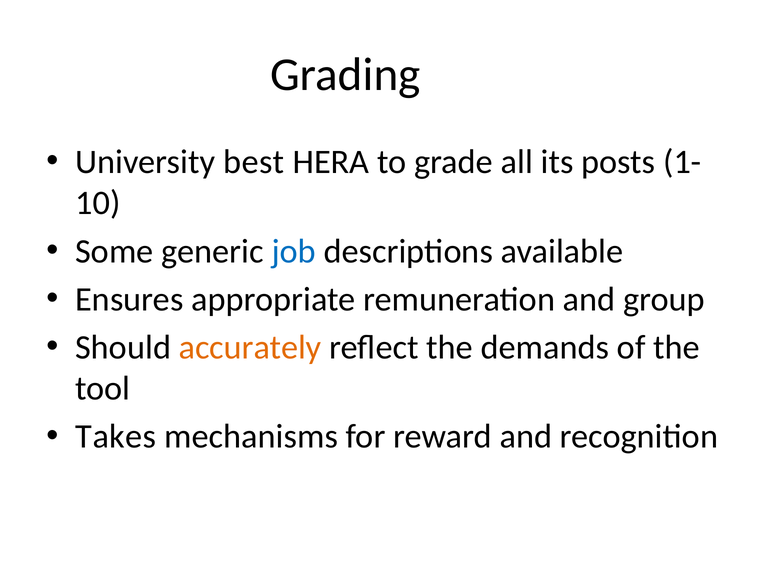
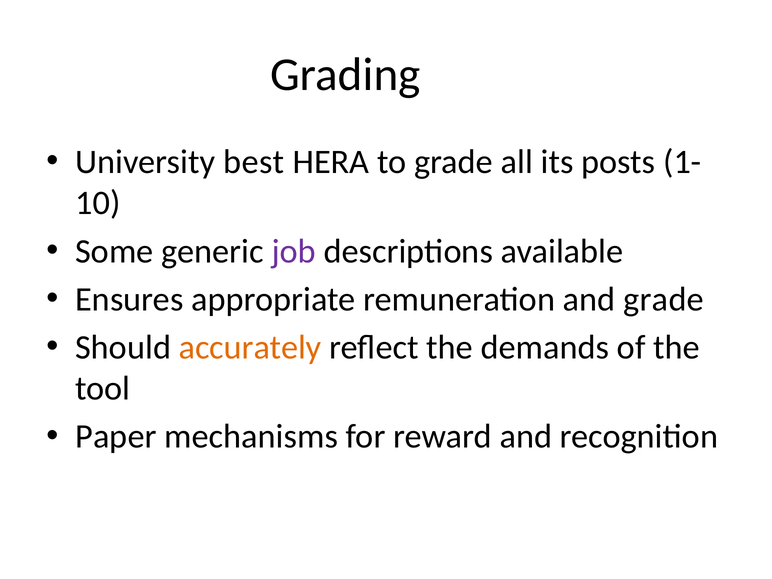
job colour: blue -> purple (294, 251)
and group: group -> grade (664, 299)
Takes: Takes -> Paper (116, 437)
